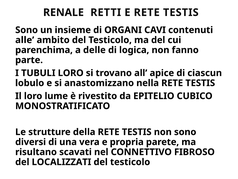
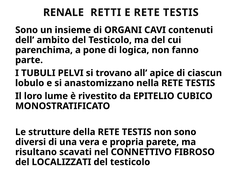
alle: alle -> dell (25, 40)
delle: delle -> pone (94, 50)
TUBULI LORO: LORO -> PELVI (71, 73)
